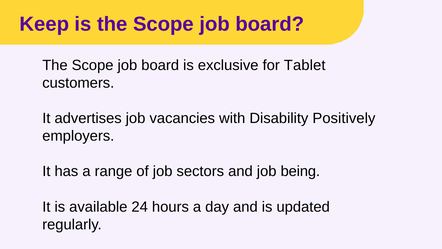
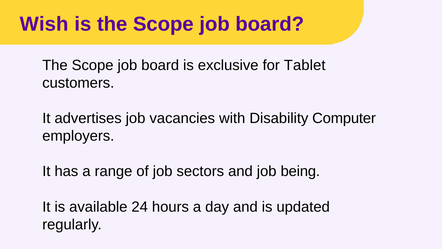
Keep: Keep -> Wish (44, 24)
Positively: Positively -> Computer (344, 118)
